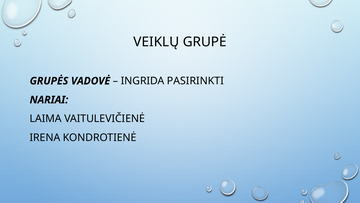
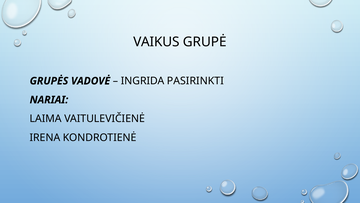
VEIKLŲ: VEIKLŲ -> VAIKUS (156, 42)
